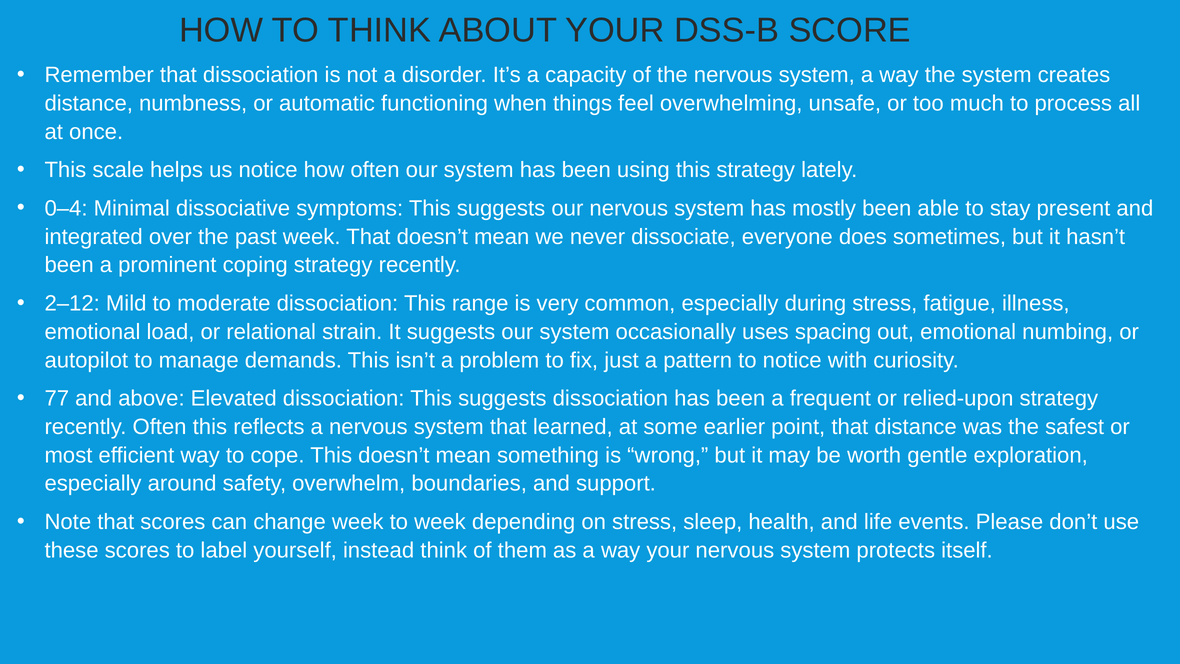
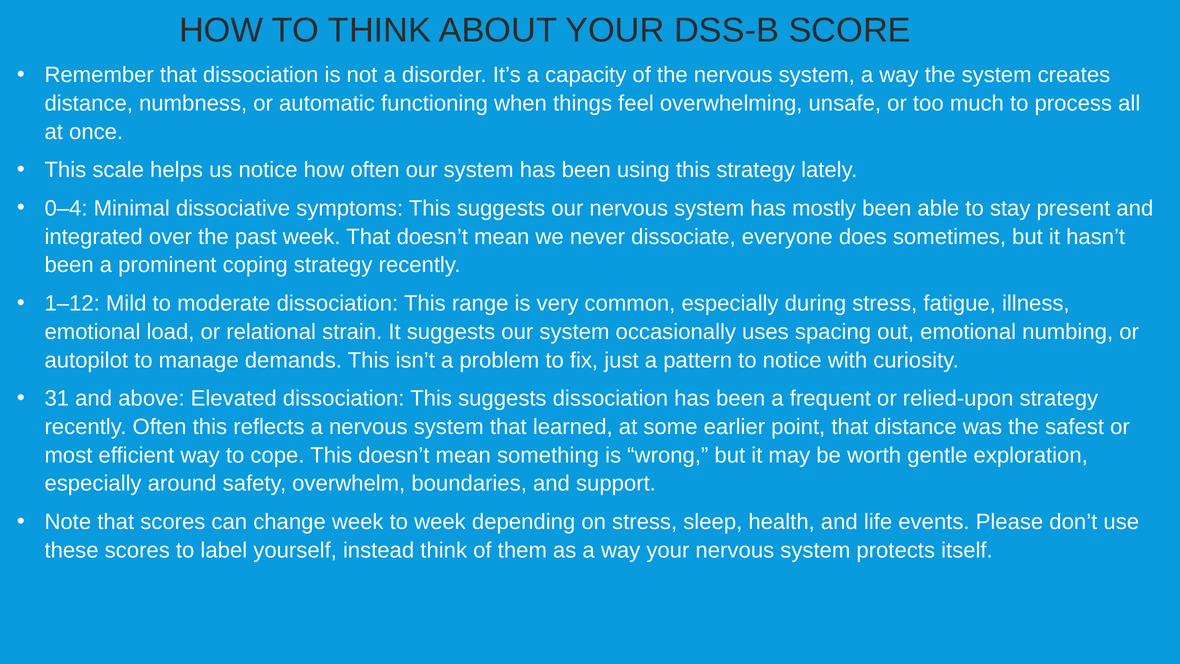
2–12: 2–12 -> 1–12 (72, 303)
77: 77 -> 31 (57, 398)
